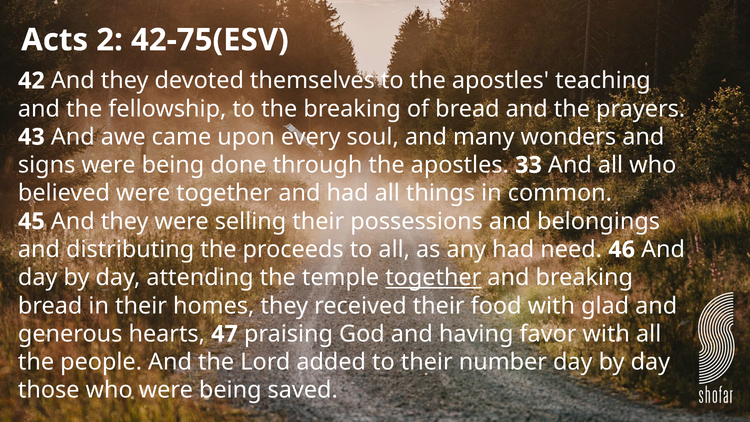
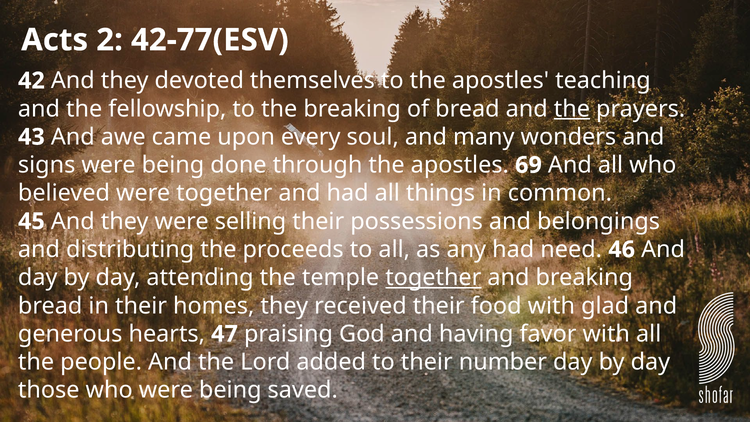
42-75(ESV: 42-75(ESV -> 42-77(ESV (210, 40)
the underline: none -> present (572, 109)
33: 33 -> 69 (528, 165)
